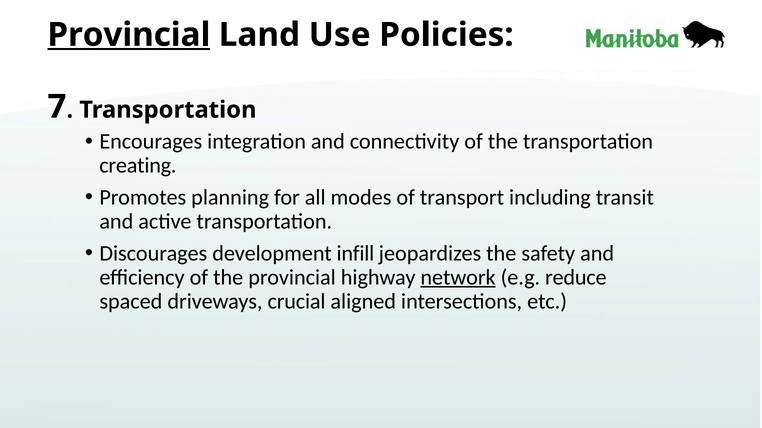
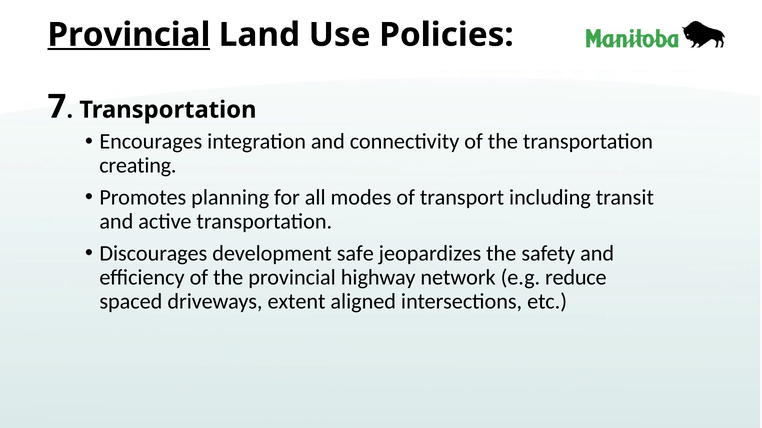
infill: infill -> safe (355, 254)
network underline: present -> none (458, 278)
crucial: crucial -> extent (297, 302)
